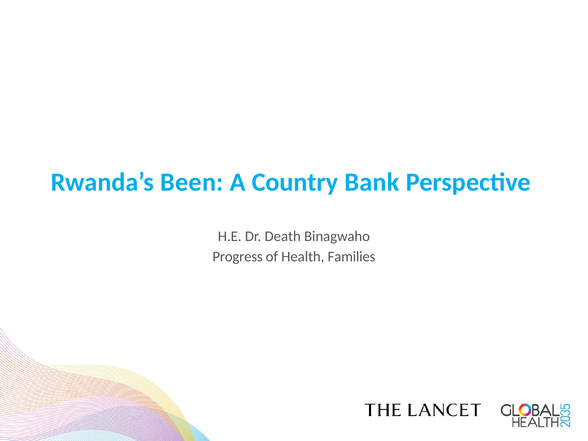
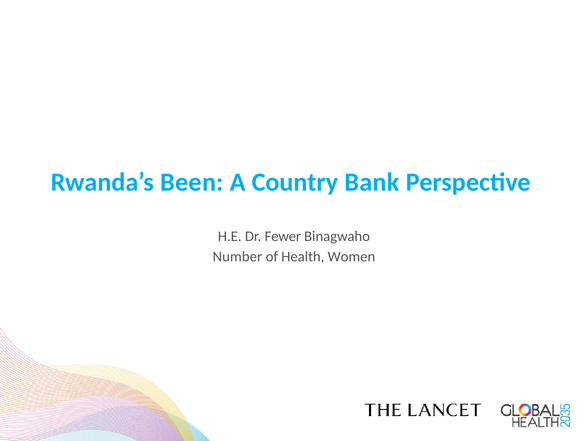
Death: Death -> Fewer (283, 236)
Progress: Progress -> Number (237, 257)
Families: Families -> Women (351, 257)
